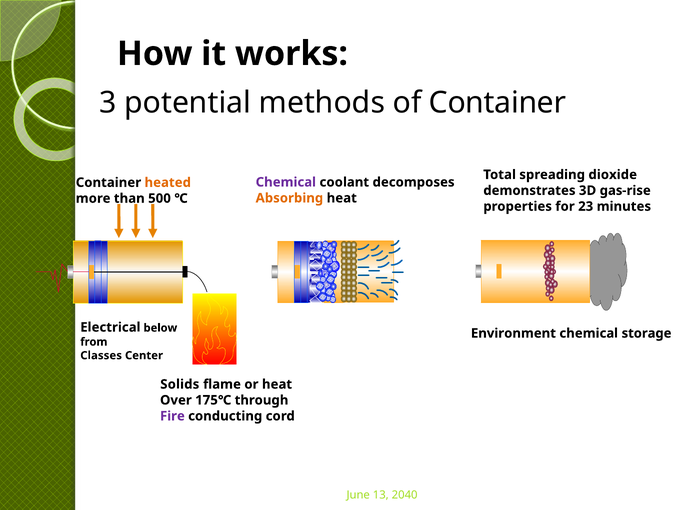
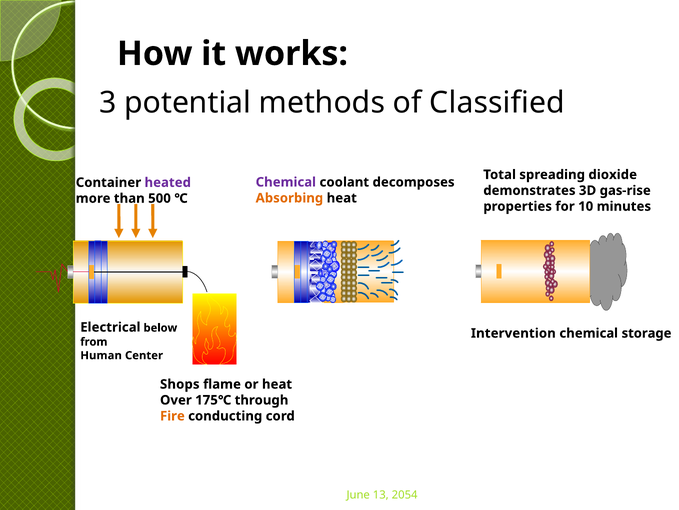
of Container: Container -> Classified (497, 103)
heated colour: orange -> purple (168, 182)
23: 23 -> 10 (586, 206)
Environment: Environment -> Intervention (513, 333)
Classes: Classes -> Human (101, 355)
Solids: Solids -> Shops (180, 384)
Fire colour: purple -> orange (172, 415)
2040: 2040 -> 2054 (405, 494)
